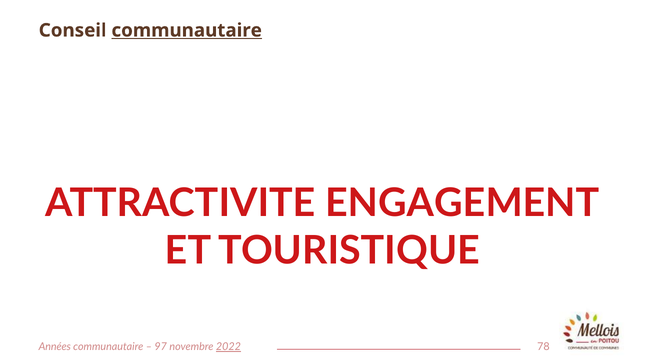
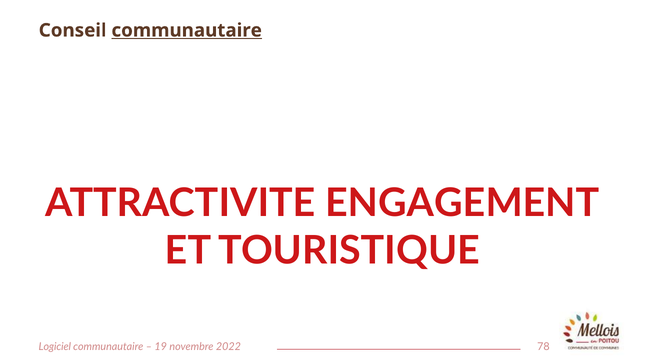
Années: Années -> Logiciel (55, 347)
97: 97 -> 19 (161, 347)
2022 underline: present -> none (228, 347)
